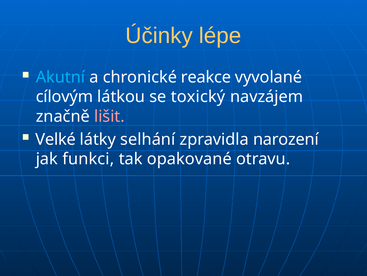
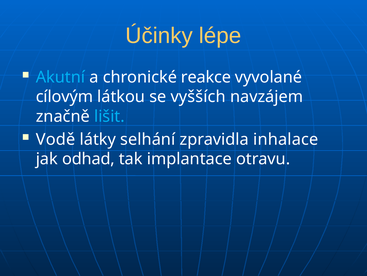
toxický: toxický -> vyšších (198, 97)
lišit colour: pink -> light blue (109, 116)
Velké: Velké -> Vodě (56, 139)
narození: narození -> inhalace (286, 139)
funkci: funkci -> odhad (88, 159)
opakované: opakované -> implantace (189, 159)
